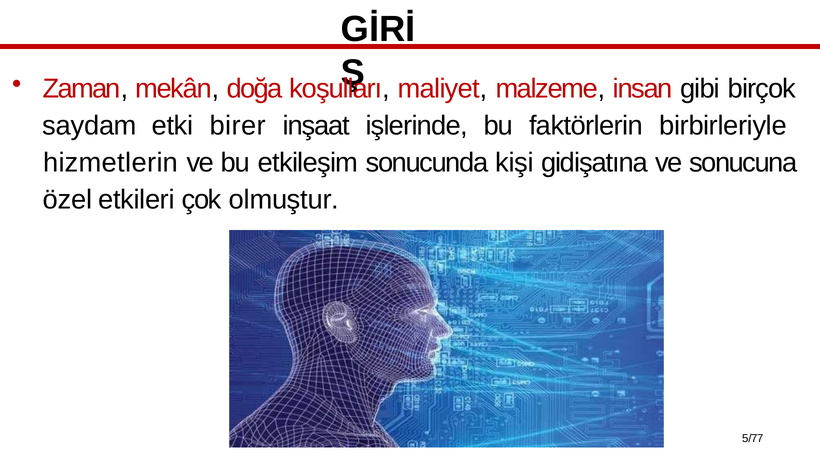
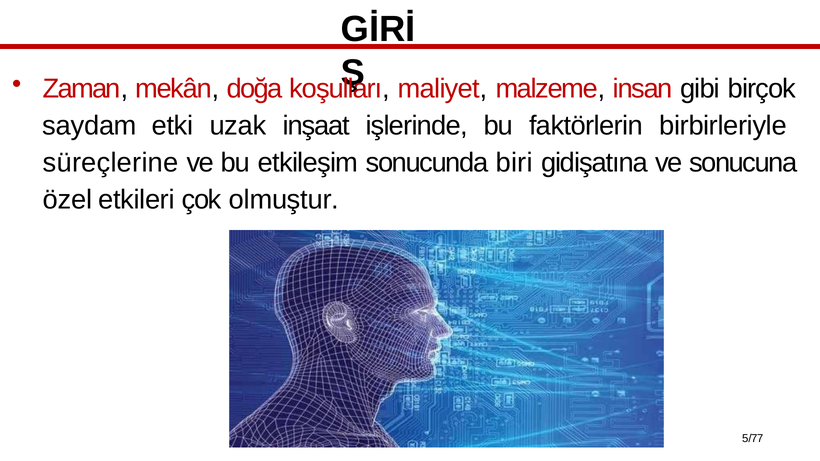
birer: birer -> uzak (238, 126)
hizmetlerin: hizmetlerin -> süreçlerine (111, 163)
kişi: kişi -> biri (514, 163)
